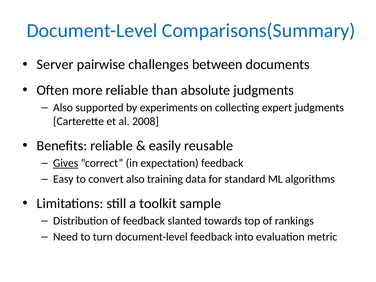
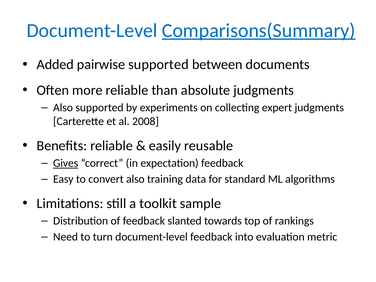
Comparisons(Summary underline: none -> present (259, 31)
Server: Server -> Added (55, 65)
pairwise challenges: challenges -> supported (158, 65)
